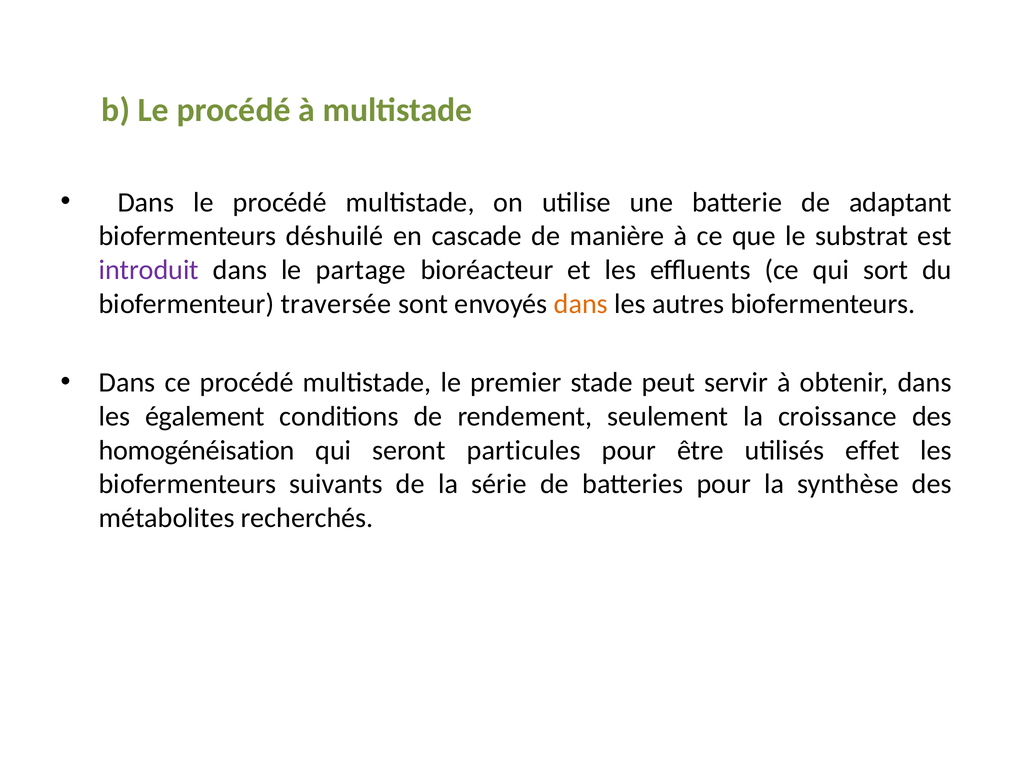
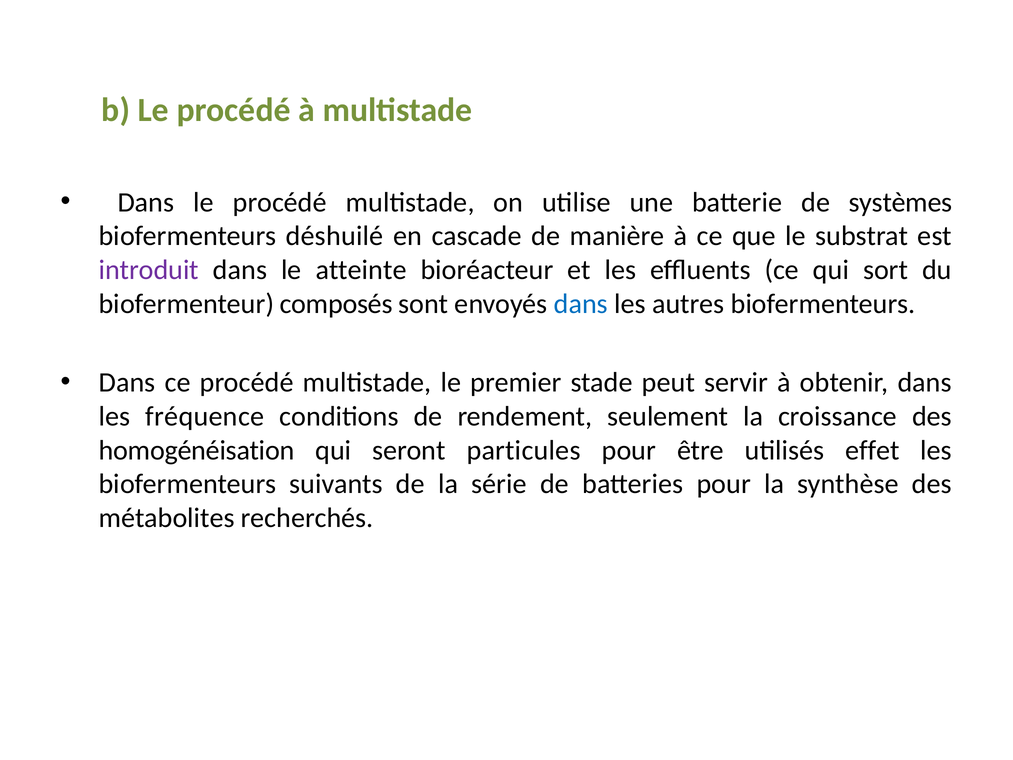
adaptant: adaptant -> systèmes (901, 202)
partage: partage -> atteinte (361, 270)
traversée: traversée -> composés (336, 304)
dans colour: orange -> blue (581, 304)
également: également -> fréquence (205, 416)
